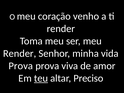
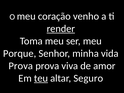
render underline: none -> present (61, 29)
Render: Render -> Porque (20, 53)
Preciso: Preciso -> Seguro (88, 78)
